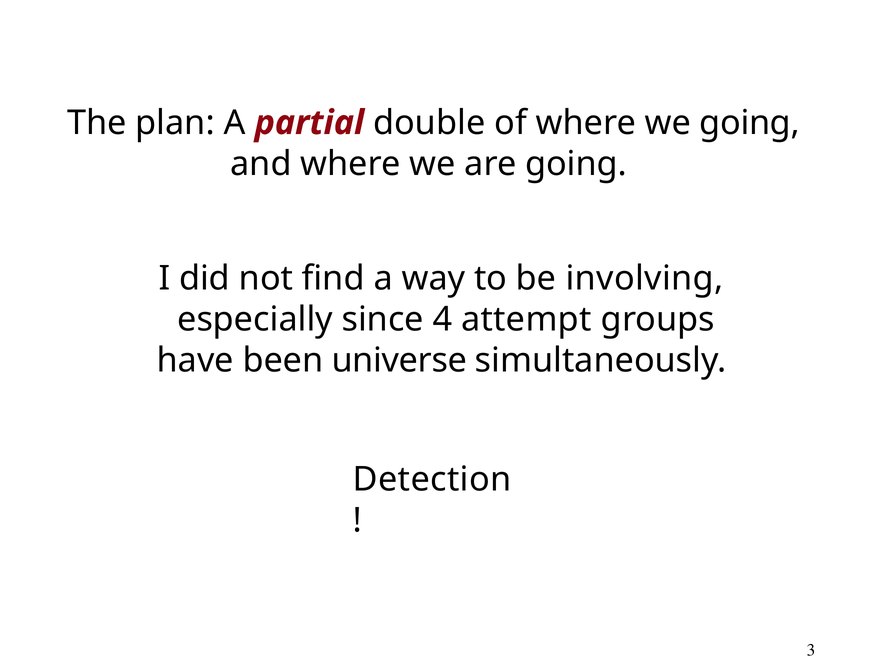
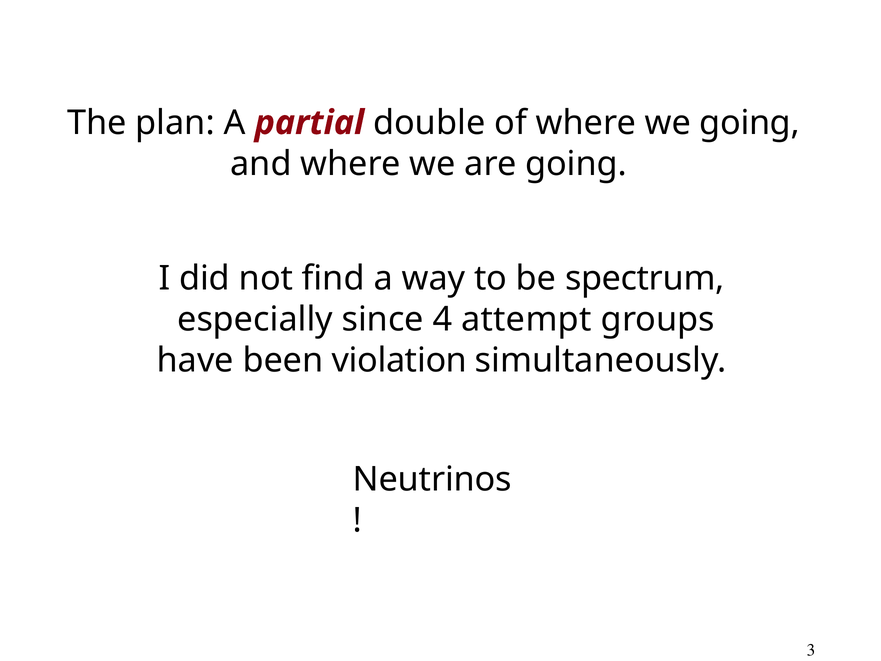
involving: involving -> spectrum (645, 278)
universe: universe -> violation (399, 360)
Detection: Detection -> Neutrinos (432, 479)
